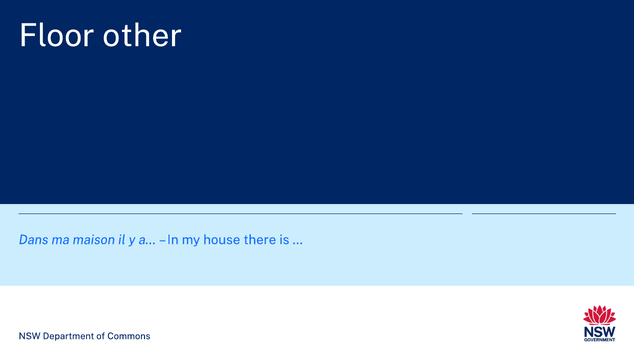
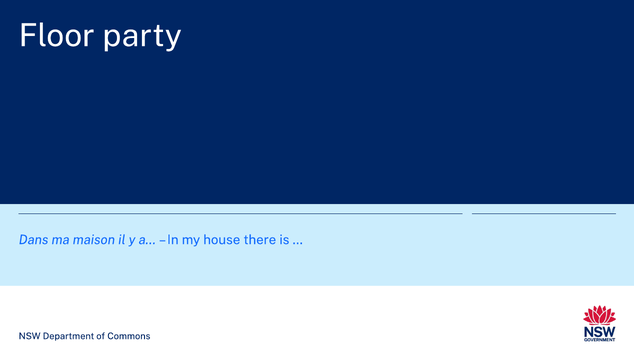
other: other -> party (142, 36)
